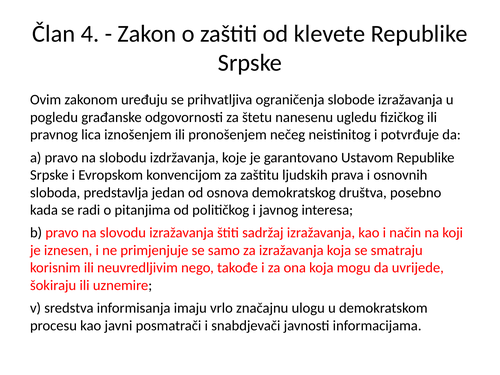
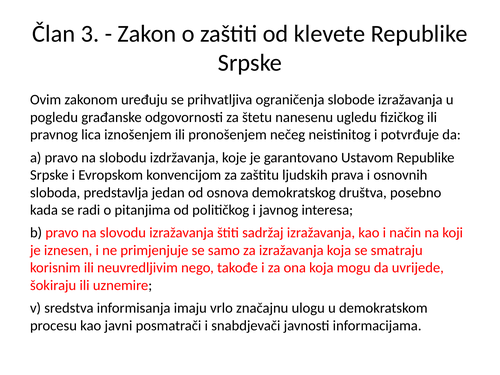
4: 4 -> 3 (90, 34)
